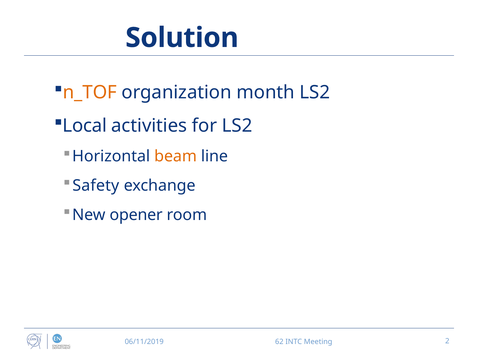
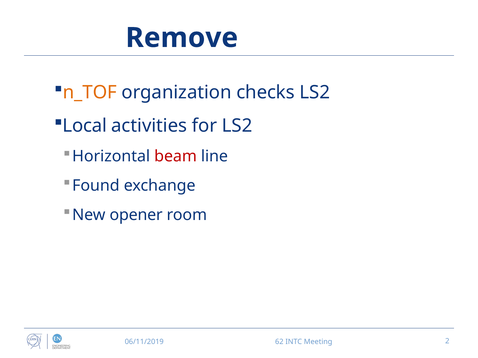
Solution: Solution -> Remove (182, 38)
month: month -> checks (266, 92)
beam colour: orange -> red (176, 157)
Safety: Safety -> Found (96, 186)
